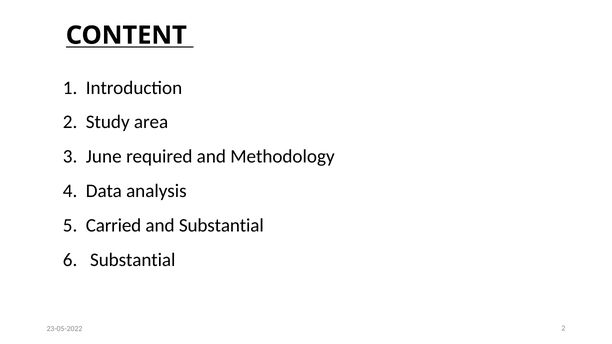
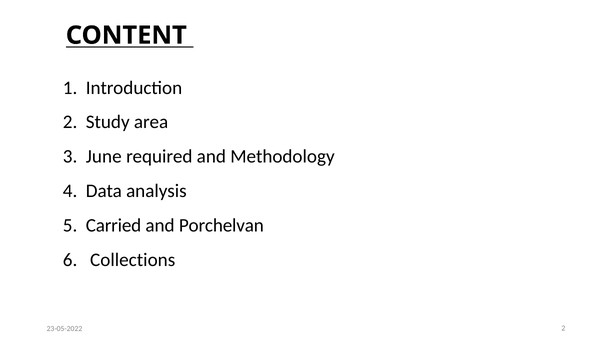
and Substantial: Substantial -> Porchelvan (221, 226)
Substantial: Substantial -> Collections (133, 260)
